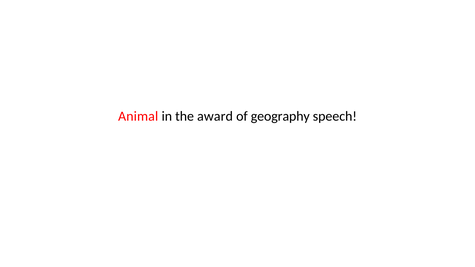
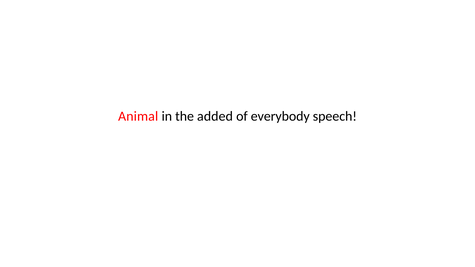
award: award -> added (215, 116)
geography: geography -> everybody (280, 116)
